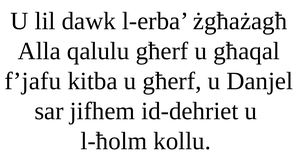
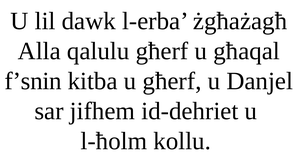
f’jafu: f’jafu -> f’snin (33, 81)
